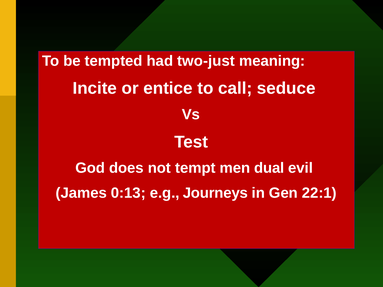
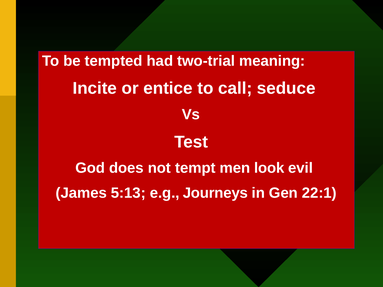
two-just: two-just -> two-trial (206, 61)
dual: dual -> look (269, 168)
0:13: 0:13 -> 5:13 (128, 193)
